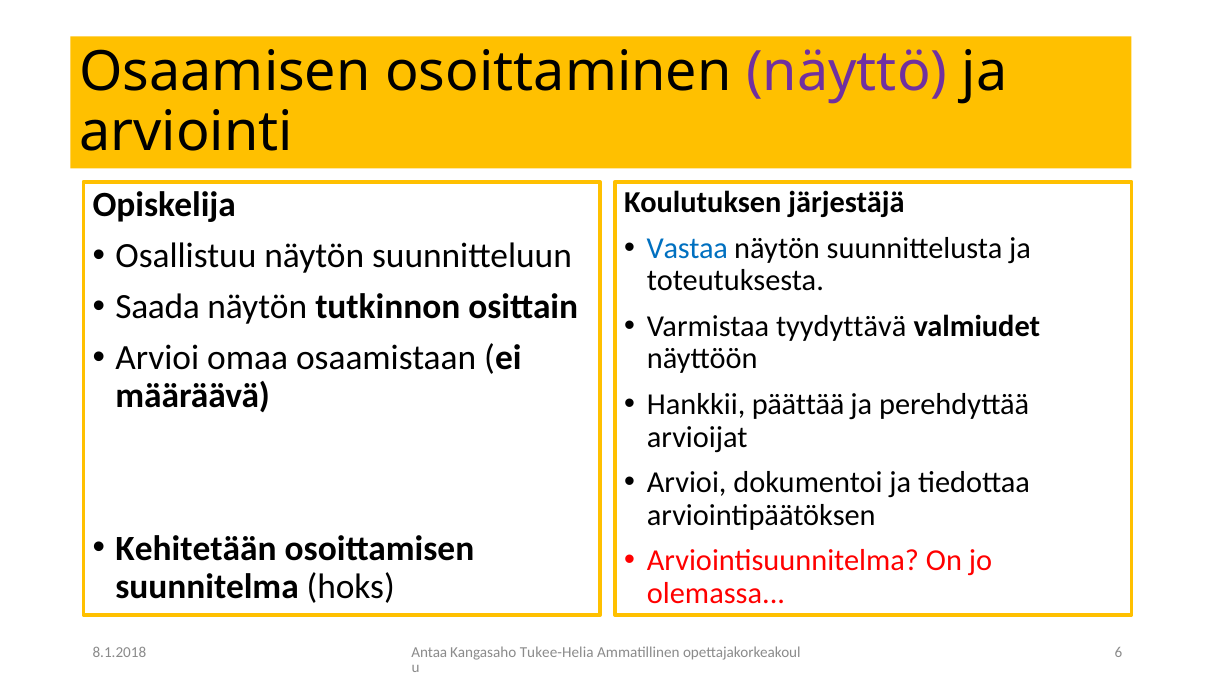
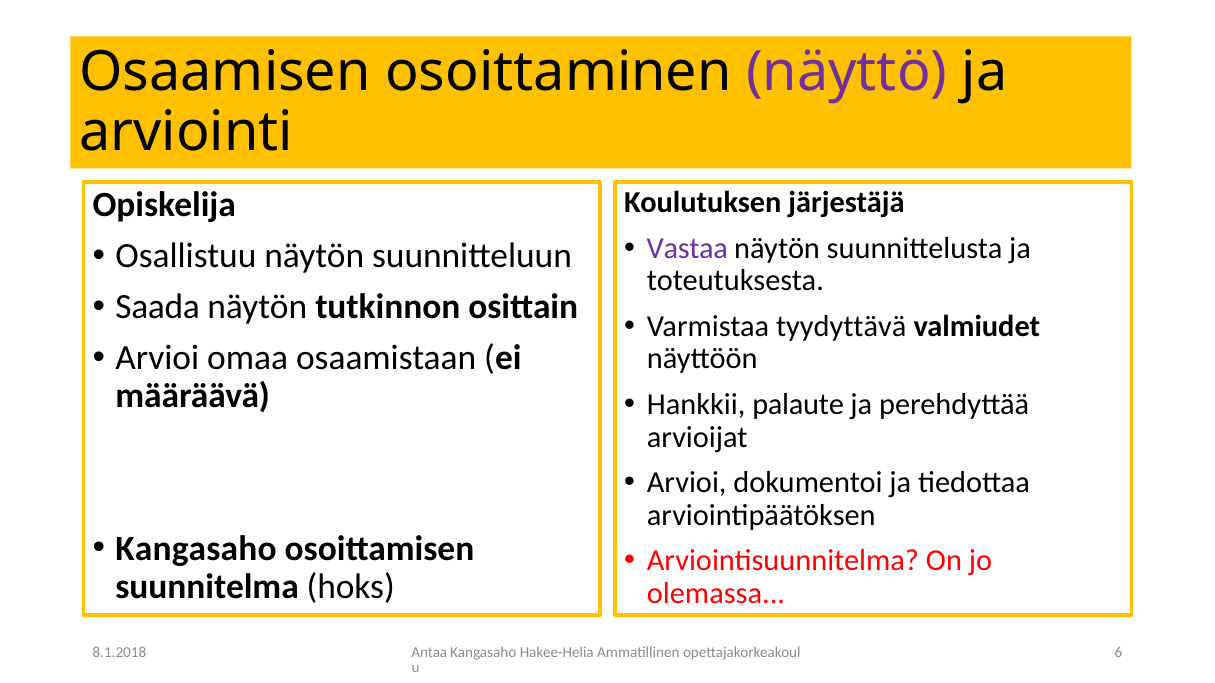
Vastaa colour: blue -> purple (687, 248)
päättää: päättää -> palaute (798, 405)
Kehitetään: Kehitetään -> Kangasaho (196, 549)
Tukee-Helia: Tukee-Helia -> Hakee-Helia (557, 653)
